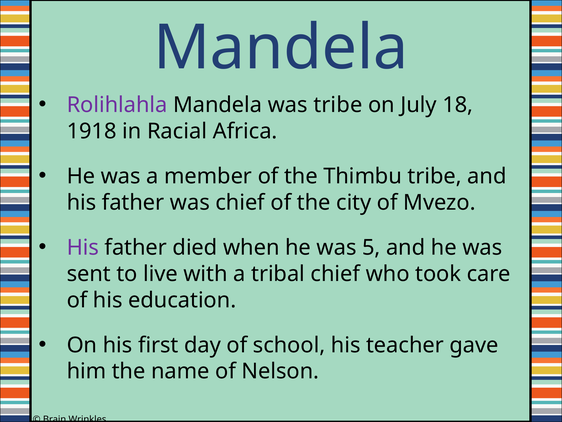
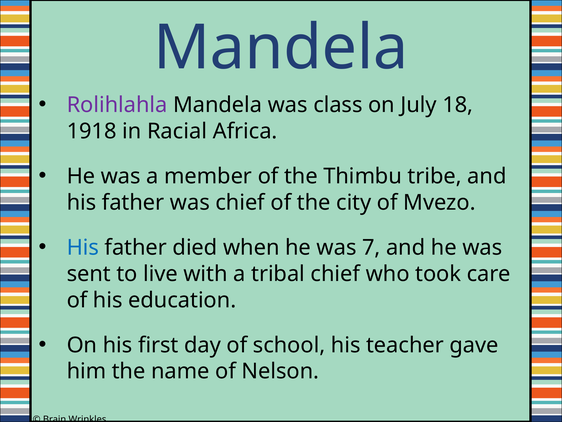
was tribe: tribe -> class (338, 105)
His colour: purple -> blue (83, 247)
5: 5 -> 7 (371, 247)
